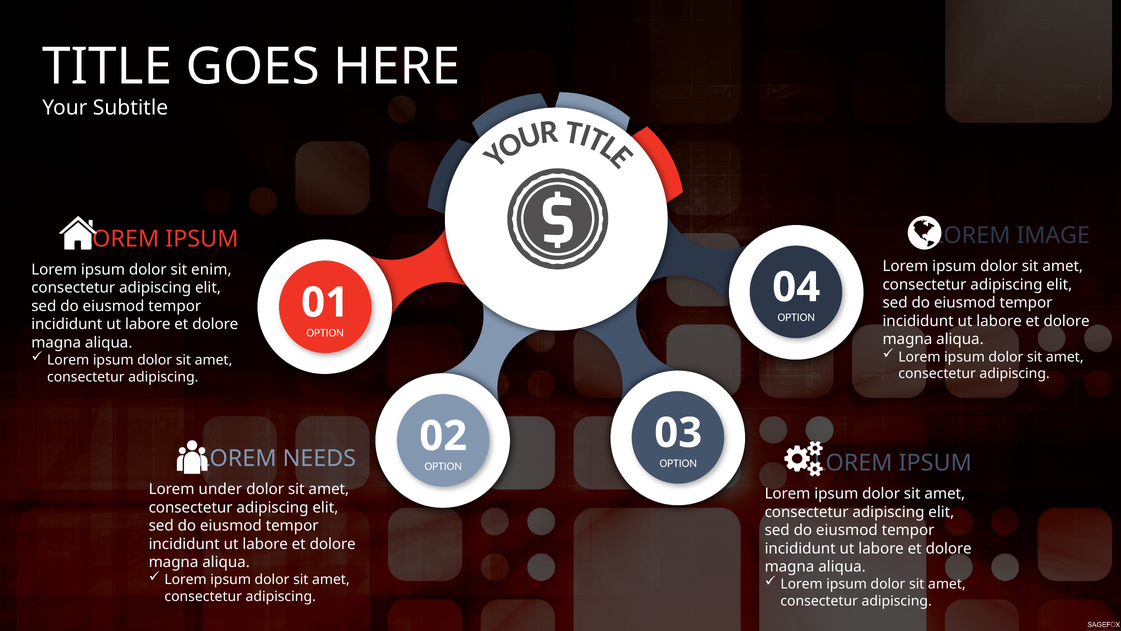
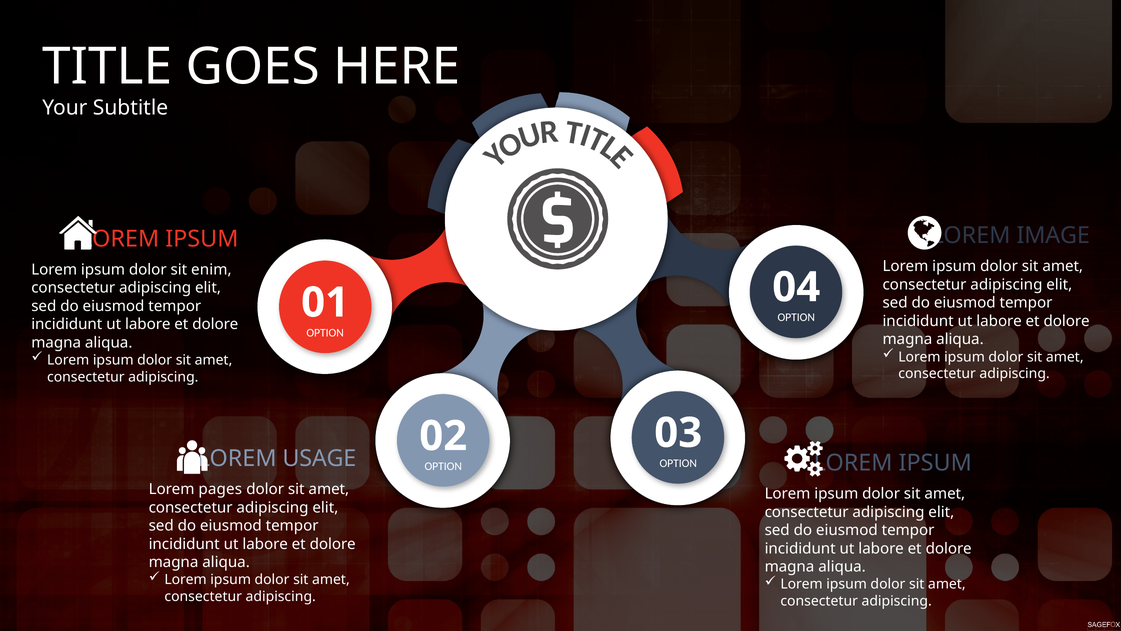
NEEDS: NEEDS -> USAGE (319, 458)
under: under -> pages (220, 489)
